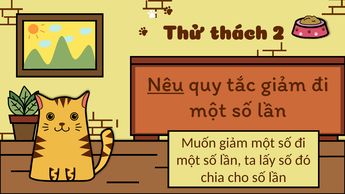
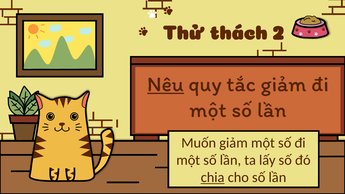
chia underline: none -> present (213, 177)
